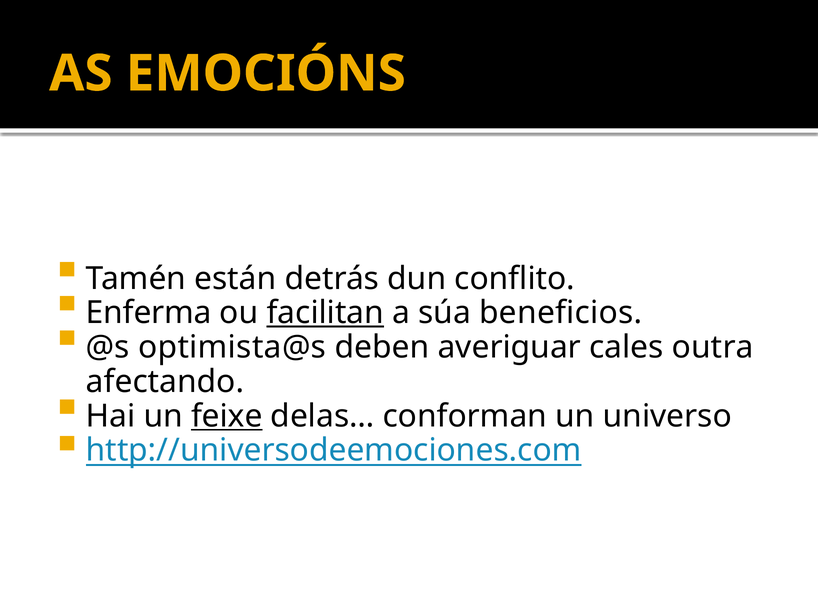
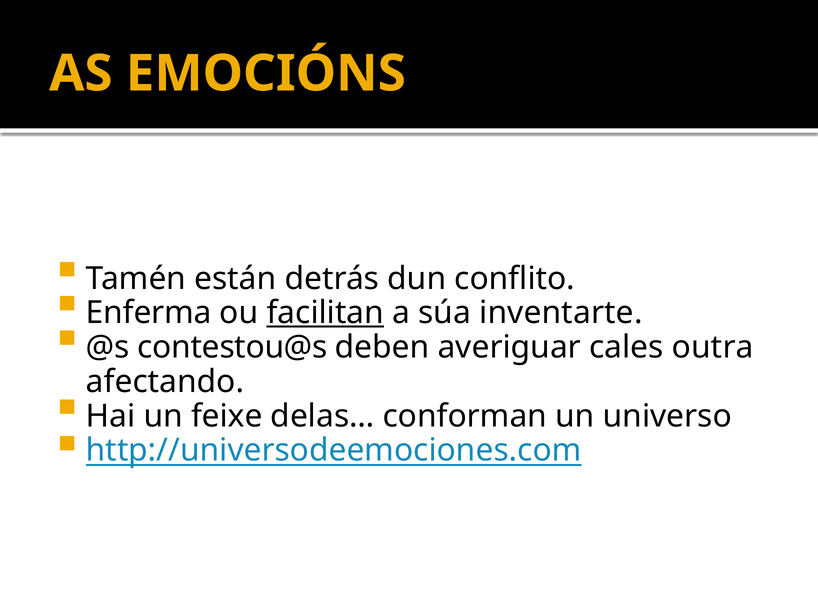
beneficios: beneficios -> inventarte (561, 313)
optimista@s: optimista@s -> contestou@s (232, 347)
feixe underline: present -> none (227, 416)
